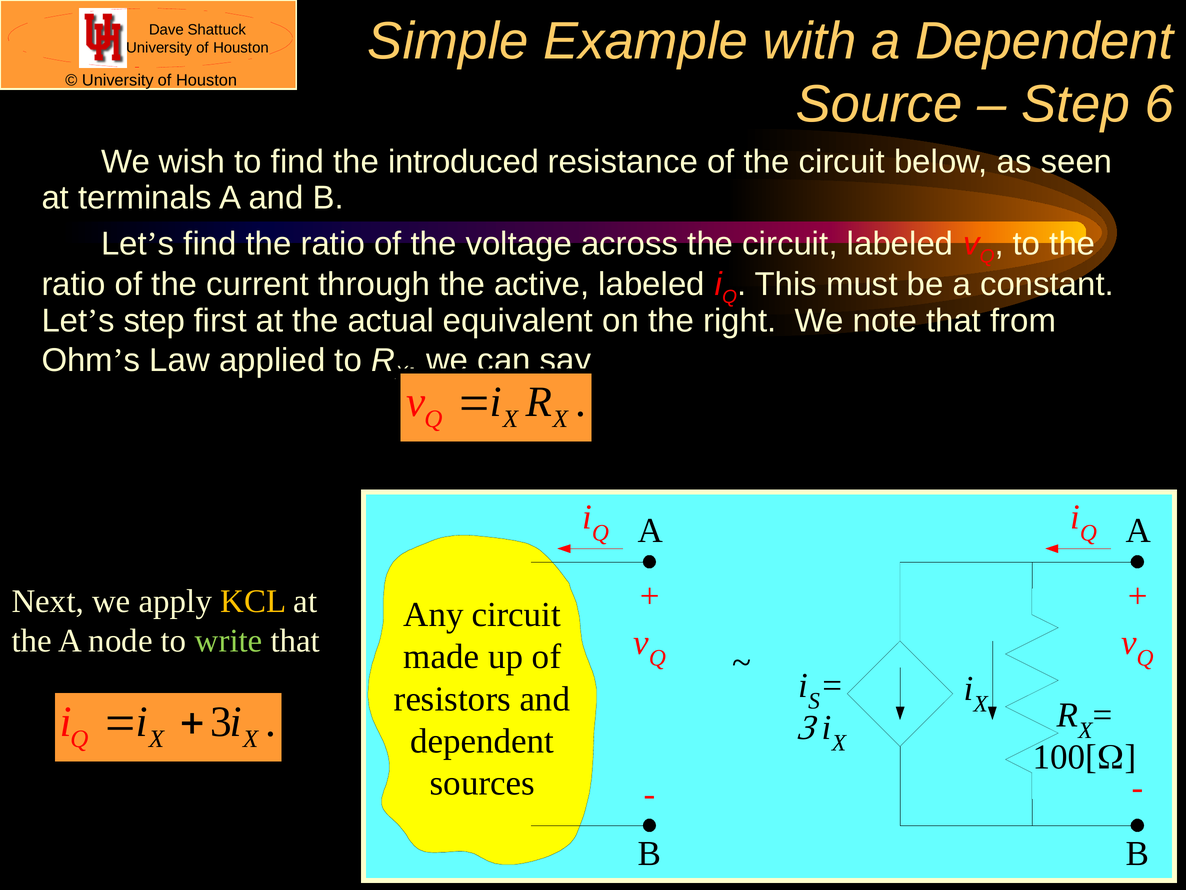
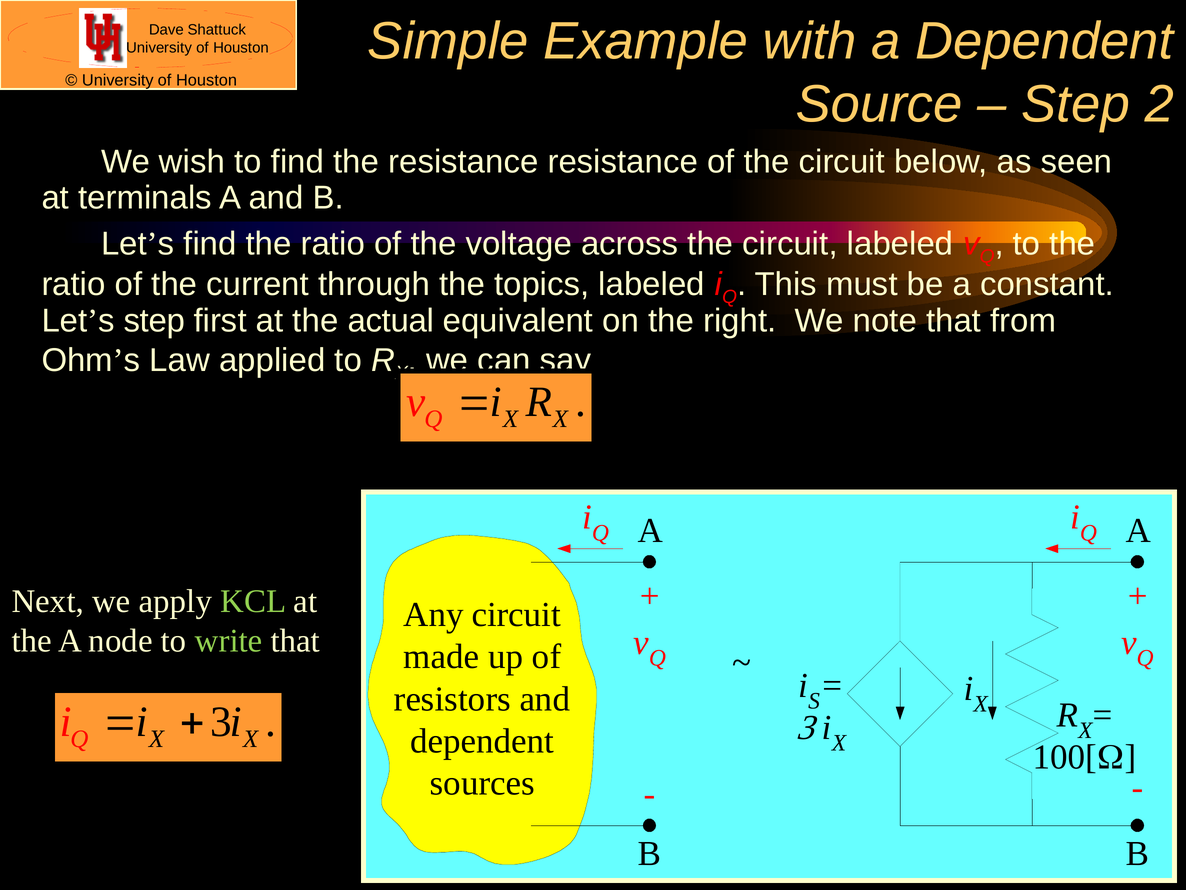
6: 6 -> 2 (1159, 104)
the introduced: introduced -> resistance (463, 162)
active: active -> topics (542, 284)
KCL colour: yellow -> light green (253, 601)
